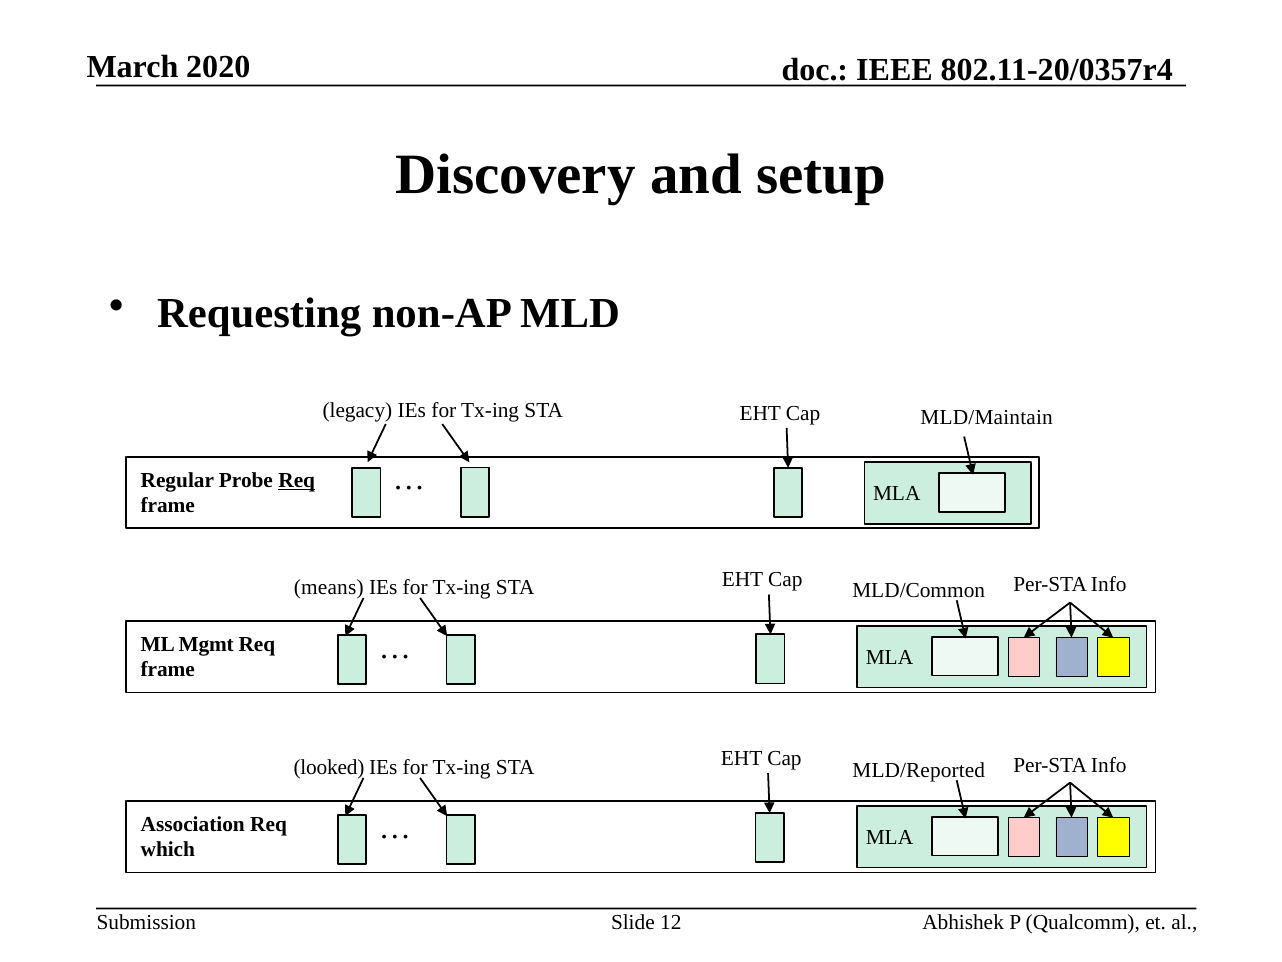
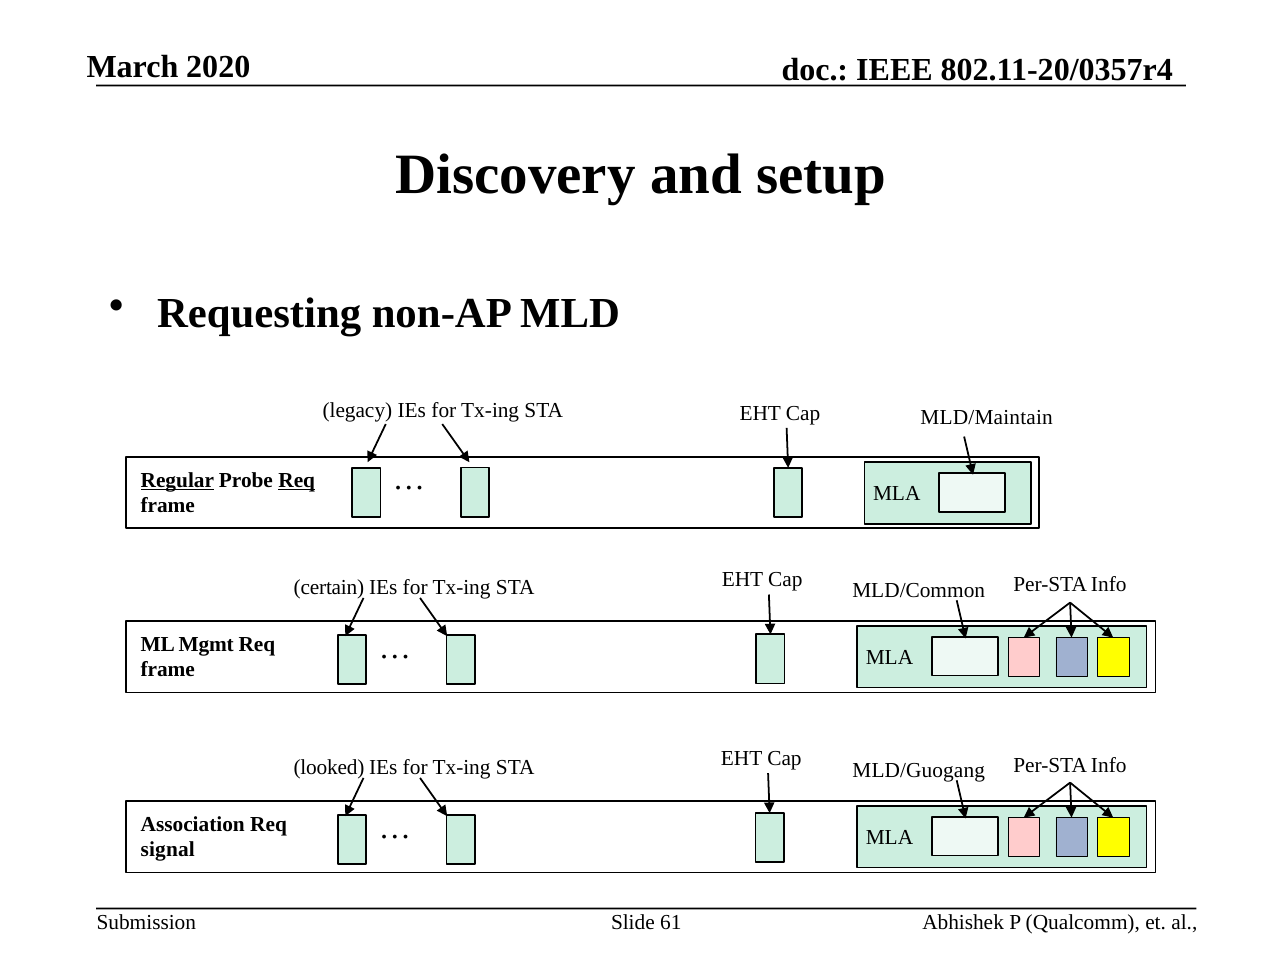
Regular underline: none -> present (177, 480)
means: means -> certain (329, 587)
MLD/Reported: MLD/Reported -> MLD/Guogang (919, 770)
which: which -> signal (168, 849)
12: 12 -> 61 (671, 922)
